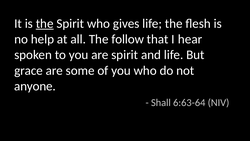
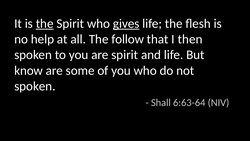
gives underline: none -> present (126, 23)
hear: hear -> then (190, 39)
grace: grace -> know (29, 70)
anyone: anyone -> spoken (35, 86)
